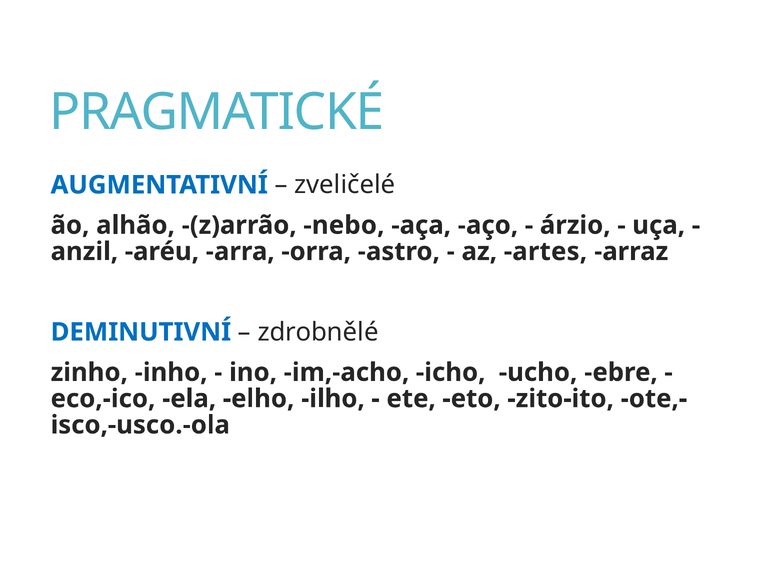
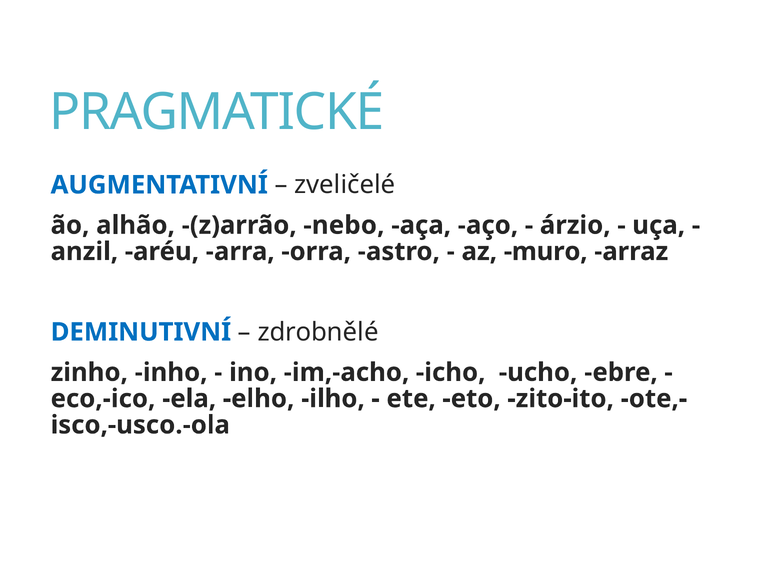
artes: artes -> muro (546, 251)
